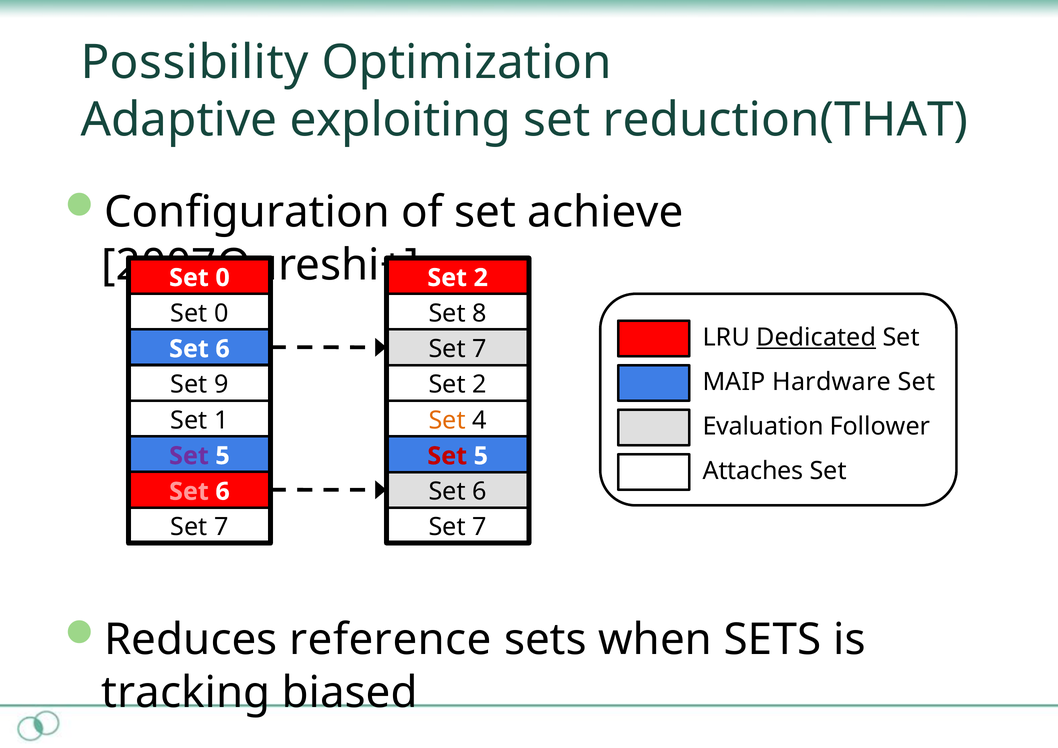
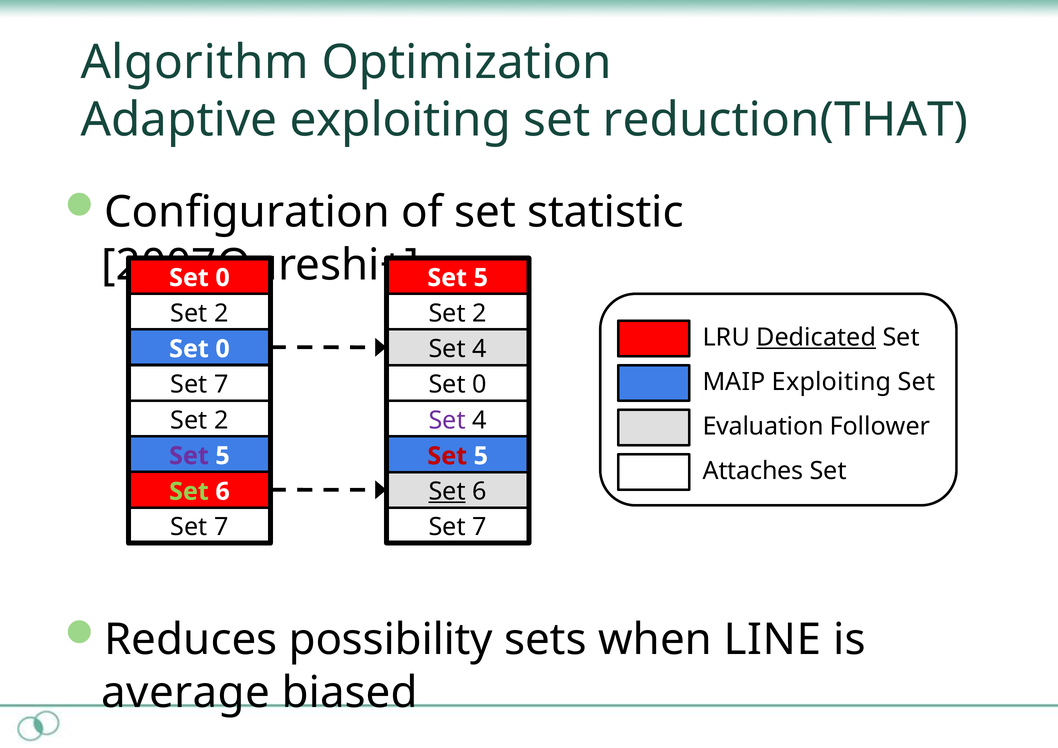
Possibility: Possibility -> Algorithm (195, 63)
achieve: achieve -> statistic (606, 213)
2: 2 -> 5 (481, 278)
0: 0 -> 2 (221, 313)
8: 8 -> 2 (479, 313)
7: 7 -> 4 (479, 349)
6: 6 -> 0 (223, 349)
MAIP Hardware: Hardware -> Exploiting (832, 382)
9: 9 -> 7 (221, 385)
2: 2 -> 0 (479, 385)
1: 1 -> 2 (221, 420)
Set colour: orange -> purple (447, 420)
Set underline: none -> present (447, 492)
Set colour: pink -> light green (189, 492)
reference: reference -> possibility (391, 640)
when SETS: SETS -> LINE (772, 640)
tracking: tracking -> average (186, 693)
